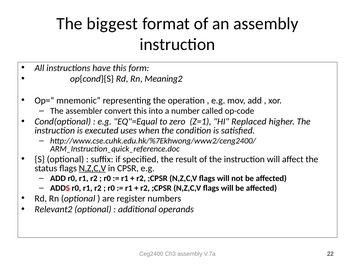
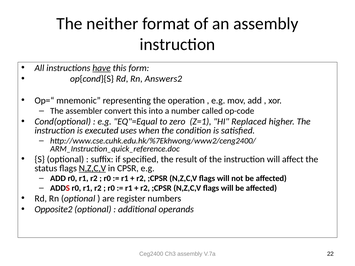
biggest: biggest -> neither (112, 24)
have underline: none -> present (102, 68)
Meaning2: Meaning2 -> Answers2 (163, 79)
Relevant2: Relevant2 -> Opposite2 (54, 210)
